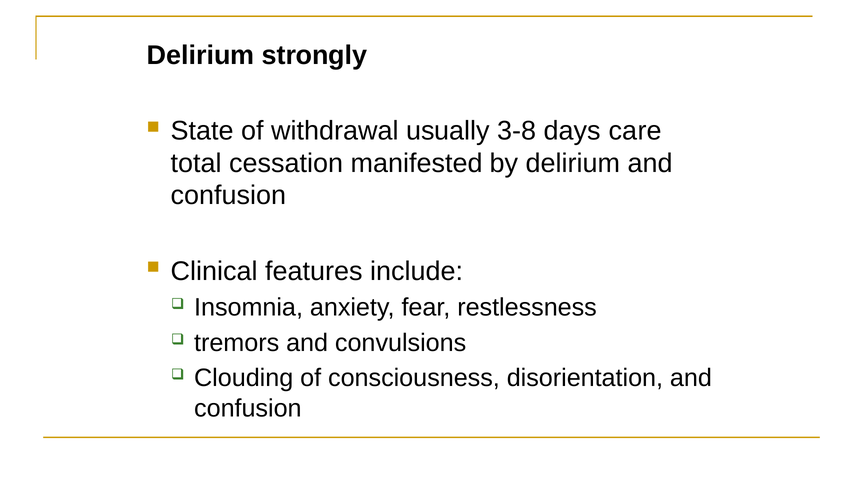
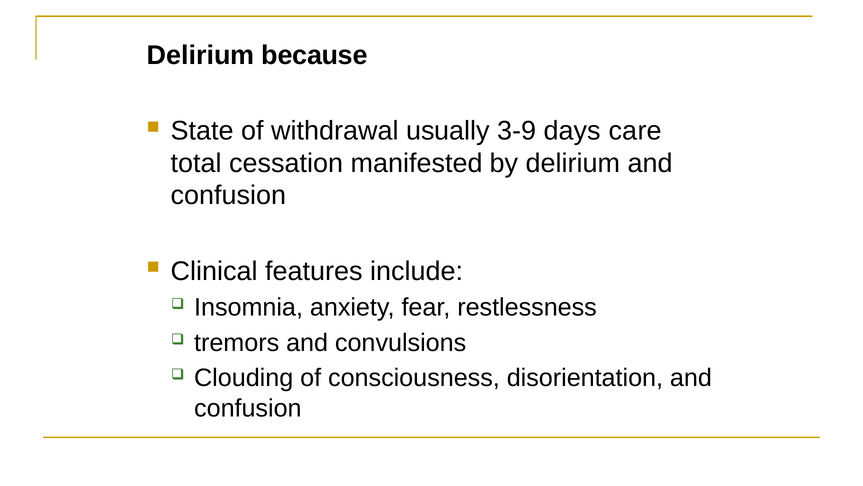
strongly: strongly -> because (315, 55)
3-8: 3-8 -> 3-9 (517, 131)
